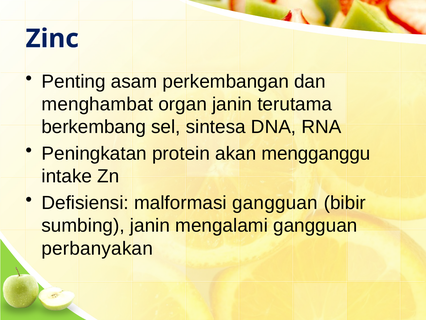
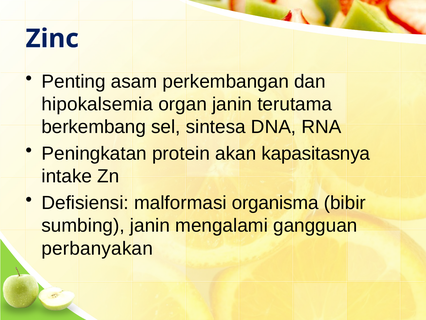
menghambat: menghambat -> hipokalsemia (97, 104)
mengganggu: mengganggu -> kapasitasnya (316, 153)
malformasi gangguan: gangguan -> organisma (275, 203)
